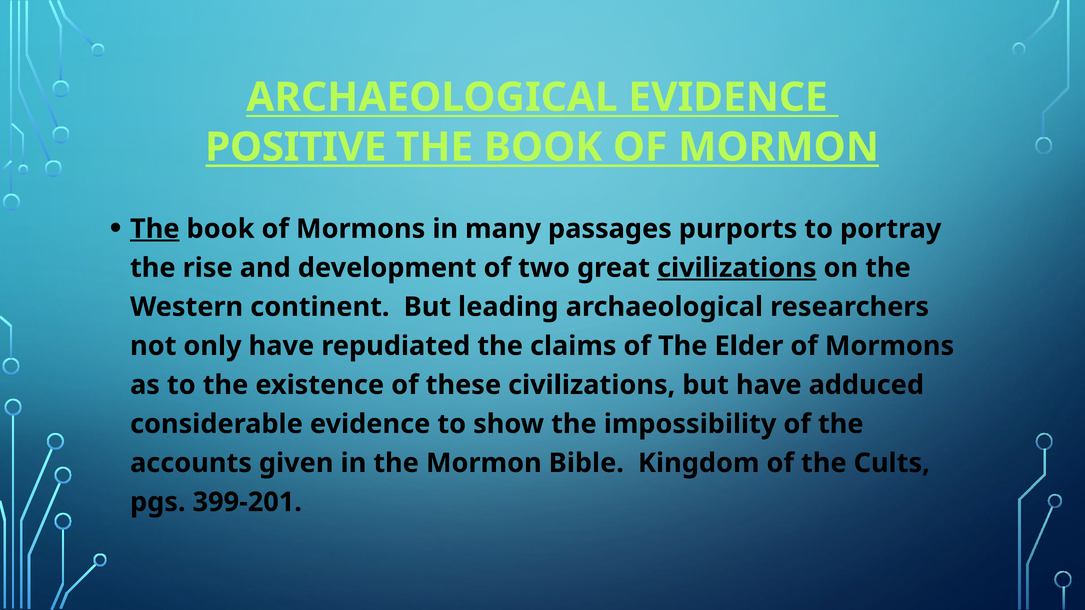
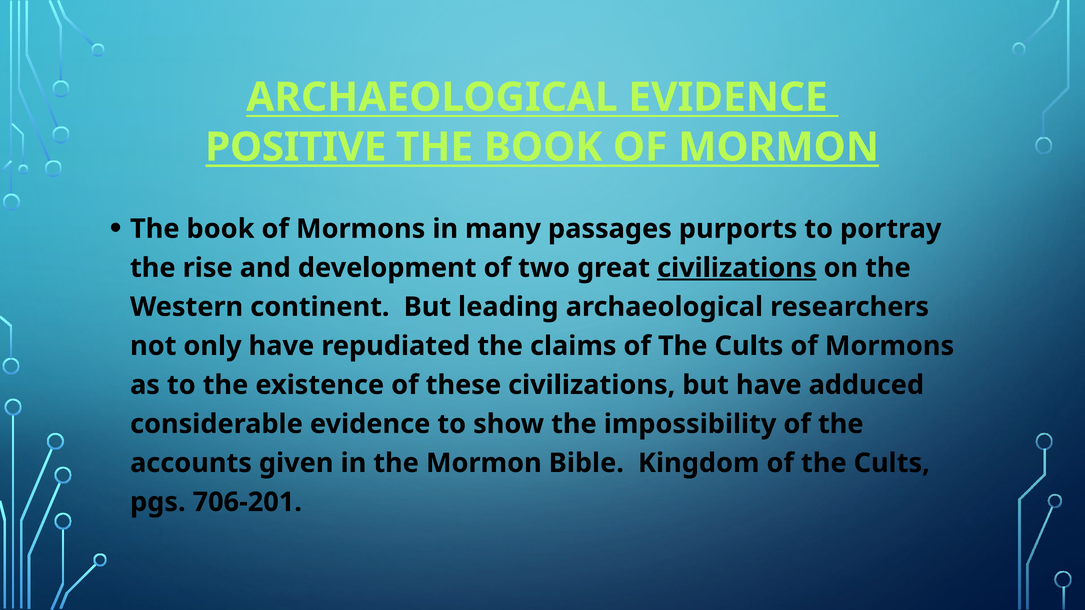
The underline: present -> none (155, 229)
claims of The Elder: Elder -> Cults (749, 346)
399-201: 399-201 -> 706-201 (247, 502)
